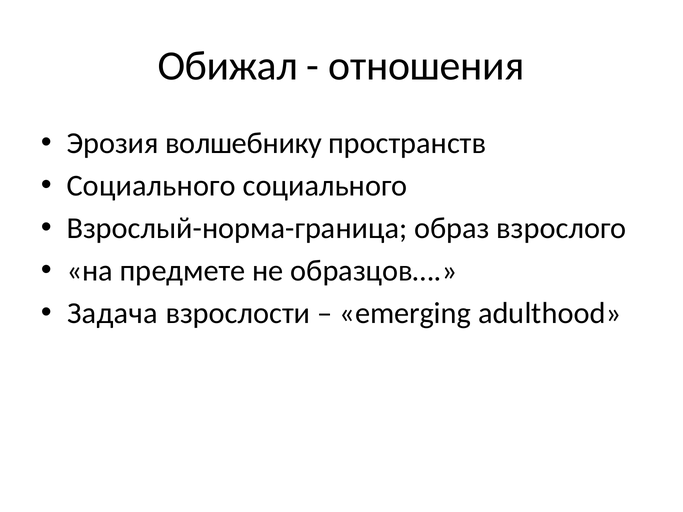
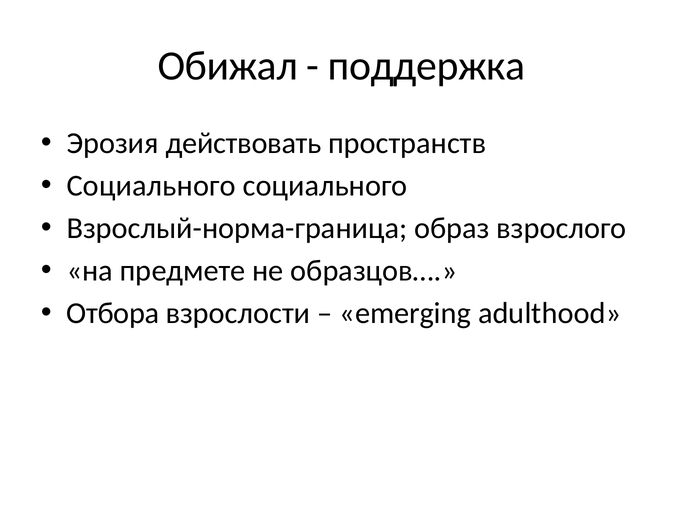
отношения: отношения -> поддержка (427, 66)
волшебнику: волшебнику -> действовать (244, 143)
Задача: Задача -> Отбора (113, 313)
